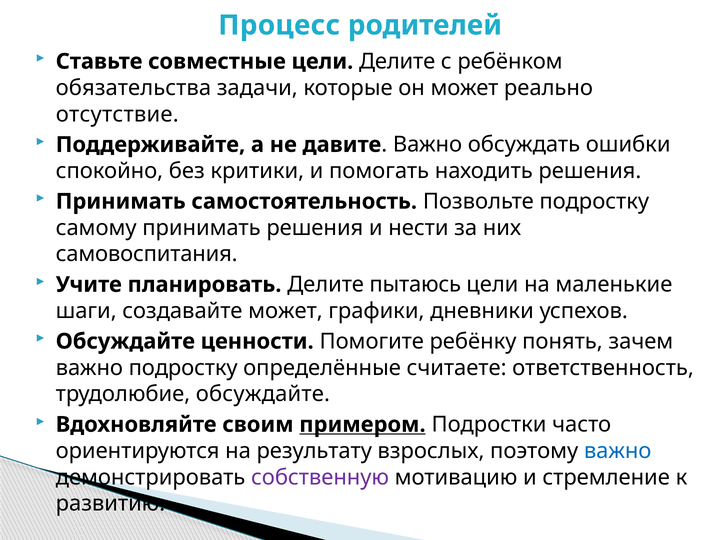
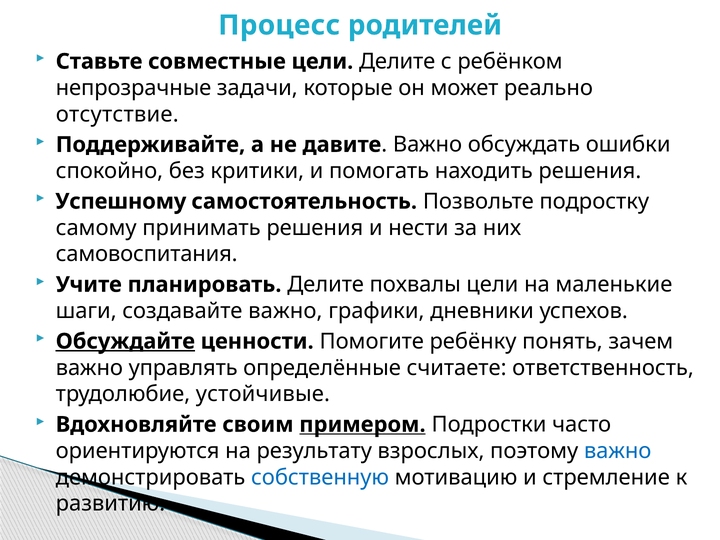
обязательства: обязательства -> непрозрачные (134, 88)
Принимать: Принимать -> Успешному (121, 201)
пытаюсь: пытаюсь -> похвалы (415, 285)
создавайте может: может -> важно (285, 311)
Обсуждайте underline: none -> present (125, 341)
важно подростку: подростку -> управлять (183, 368)
трудолюбие обсуждайте: обсуждайте -> устойчивые (263, 394)
собственную colour: purple -> blue (320, 477)
